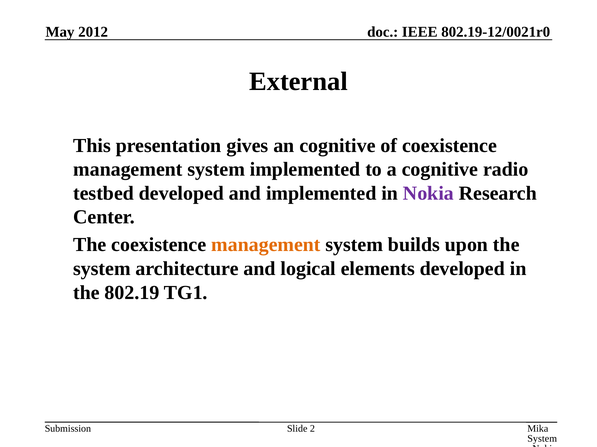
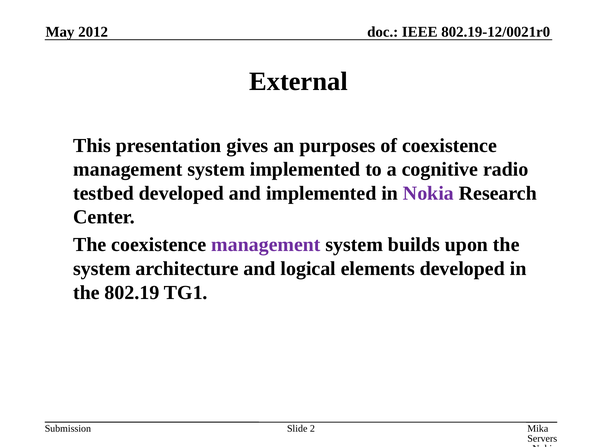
an cognitive: cognitive -> purposes (337, 146)
management colour: orange -> purple (266, 245)
System: System -> Servers (542, 439)
